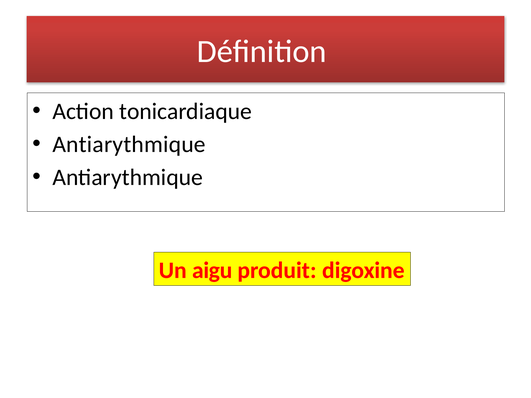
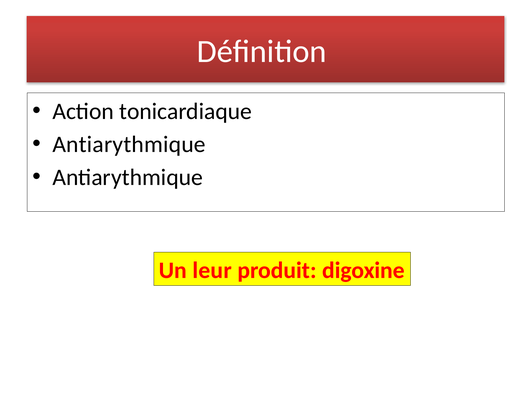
aigu: aigu -> leur (212, 271)
